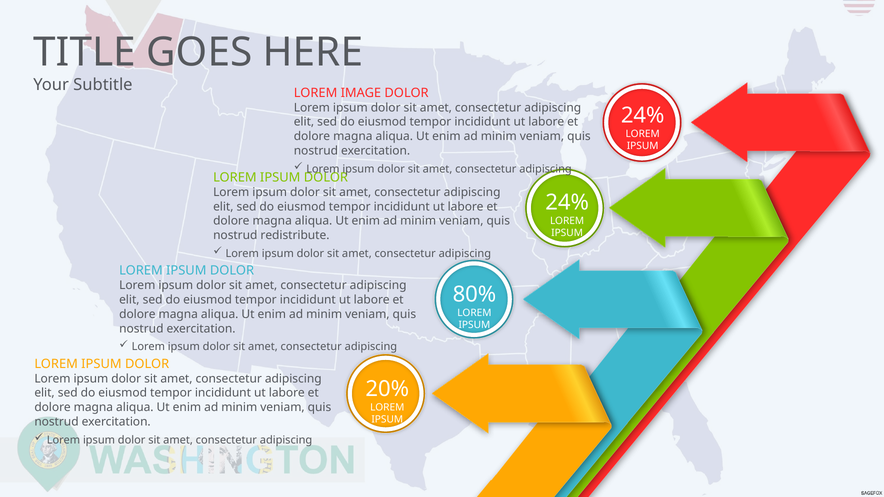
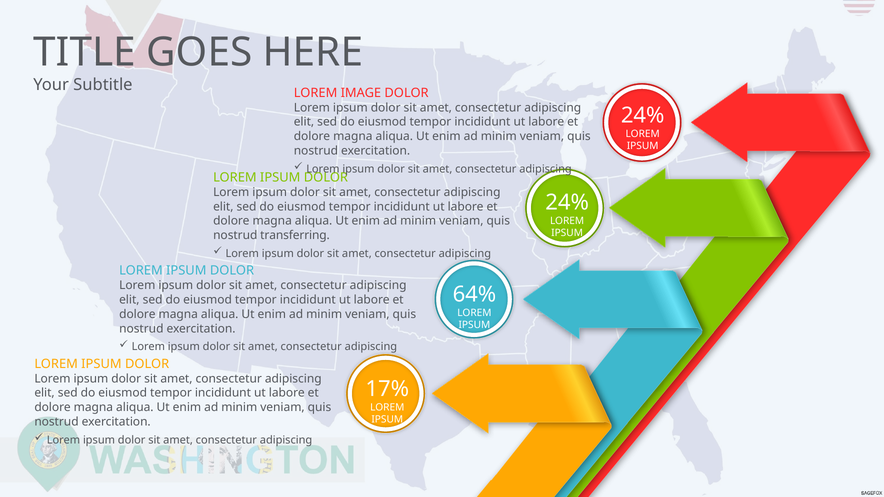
redistribute: redistribute -> transferring (295, 235)
80%: 80% -> 64% (474, 294)
20%: 20% -> 17% (387, 389)
